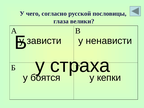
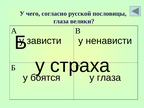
у кепки: кепки -> глаза (109, 78)
